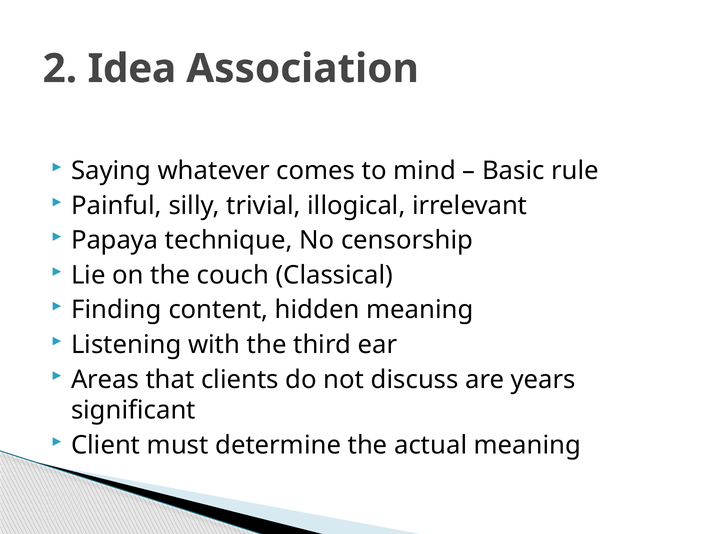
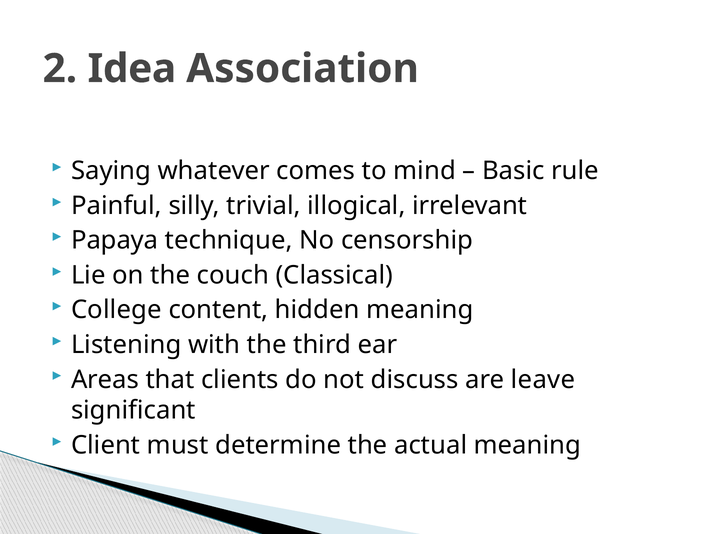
Finding: Finding -> College (116, 310)
years: years -> leave (543, 380)
